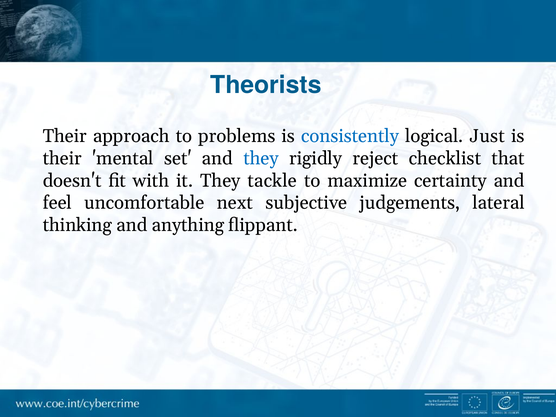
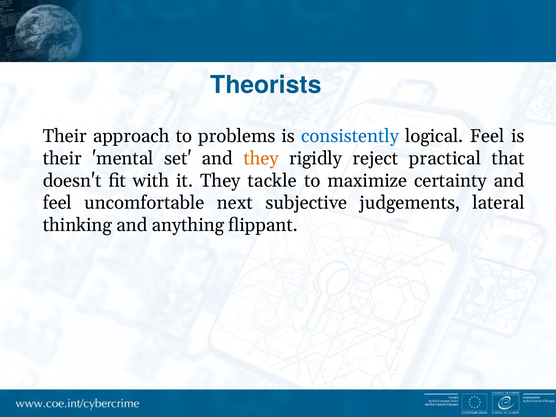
logical Just: Just -> Feel (487, 136)
they colour: blue -> orange (261, 158)
checklist: checklist -> practical (445, 158)
